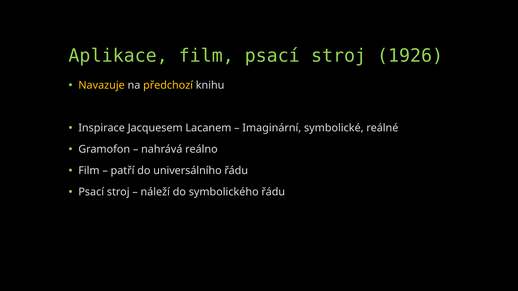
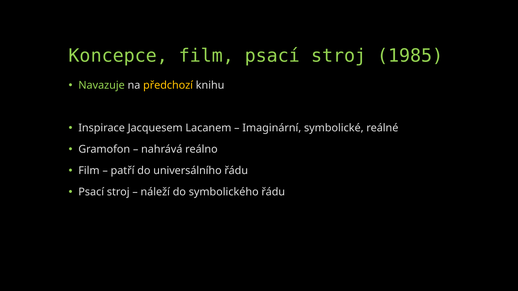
Aplikace: Aplikace -> Koncepce (118, 56)
1926: 1926 -> 1985 (410, 56)
Navazuje colour: yellow -> light green (102, 85)
